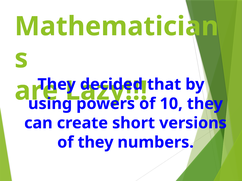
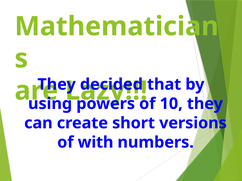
of they: they -> with (96, 143)
